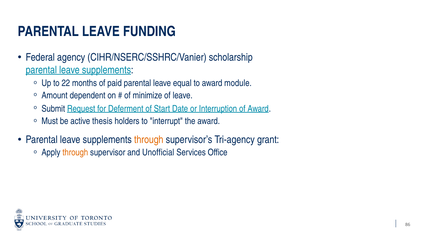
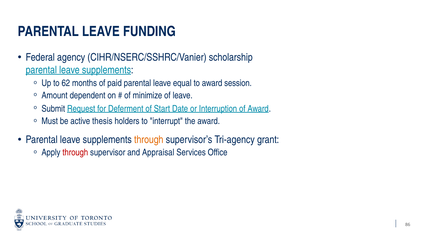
22: 22 -> 62 (66, 83)
module: module -> session (238, 83)
through colour: orange -> red (75, 153)
Unofficial: Unofficial -> Appraisal (158, 153)
